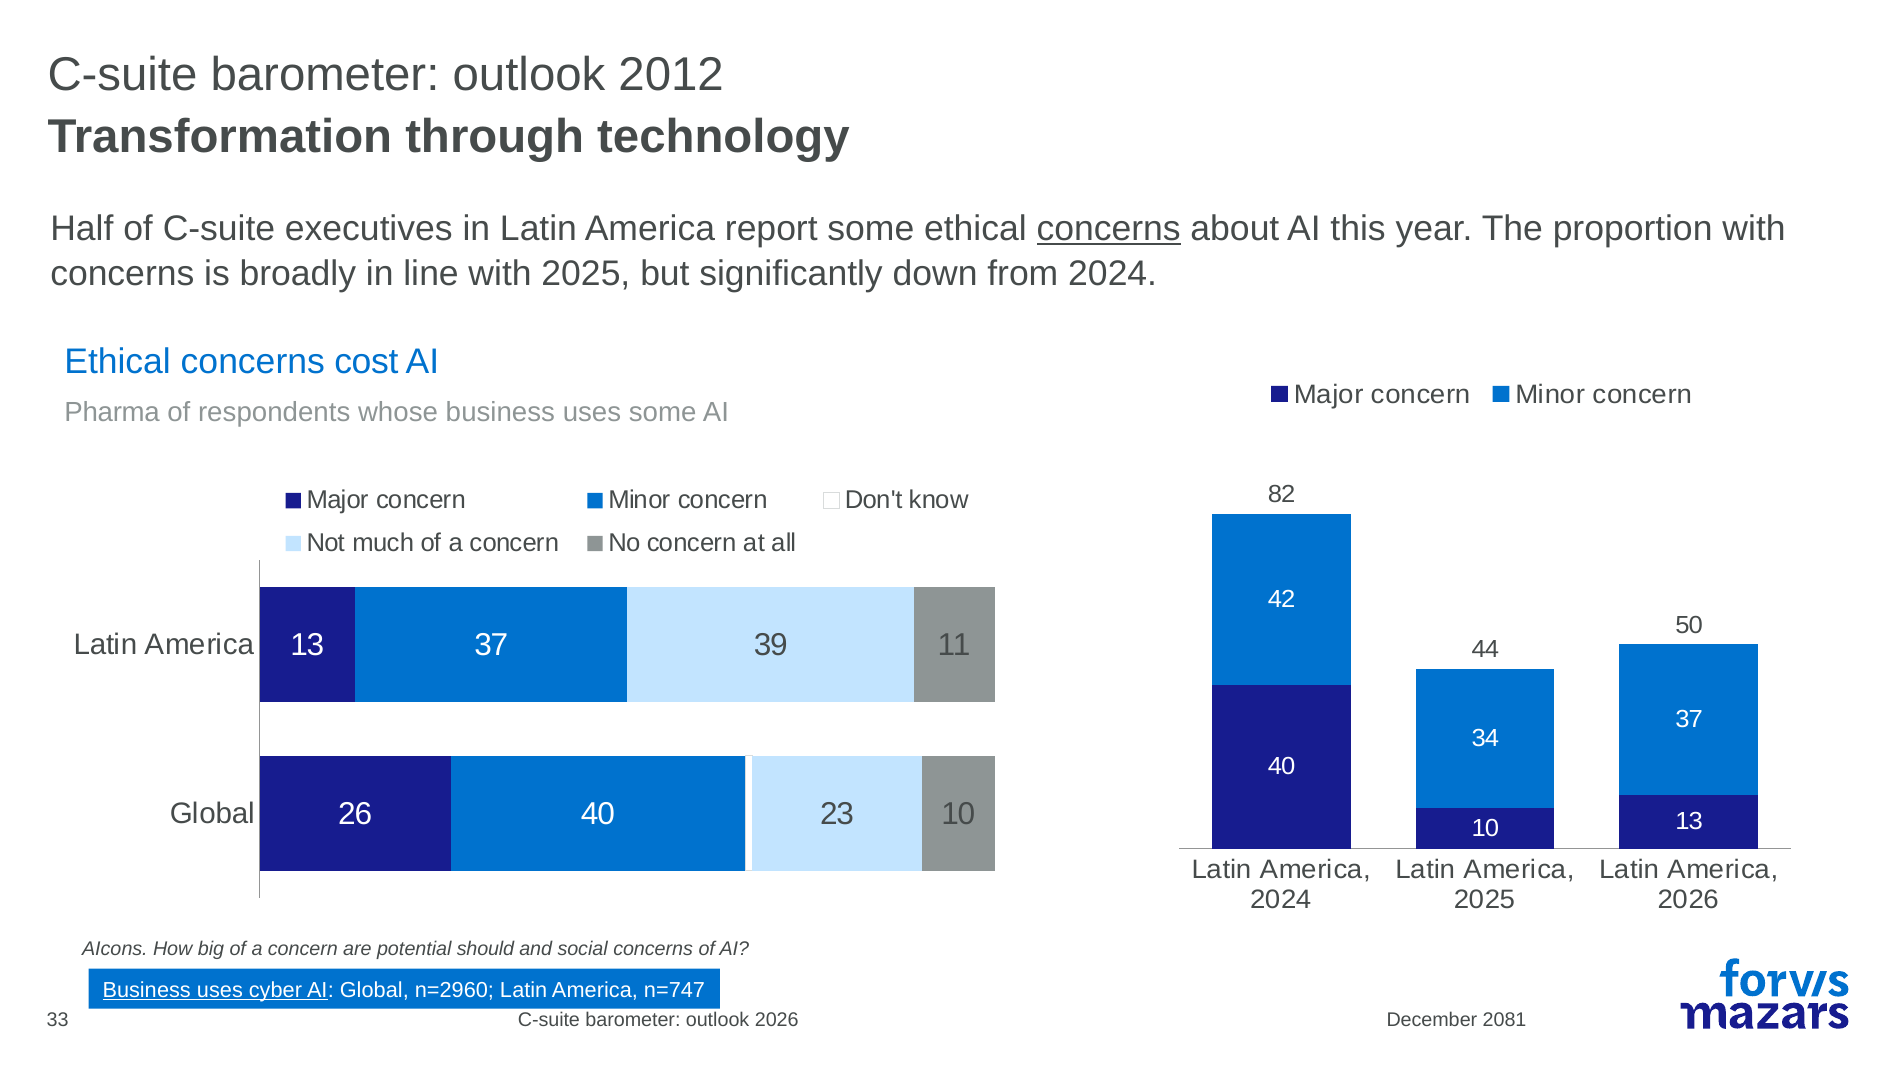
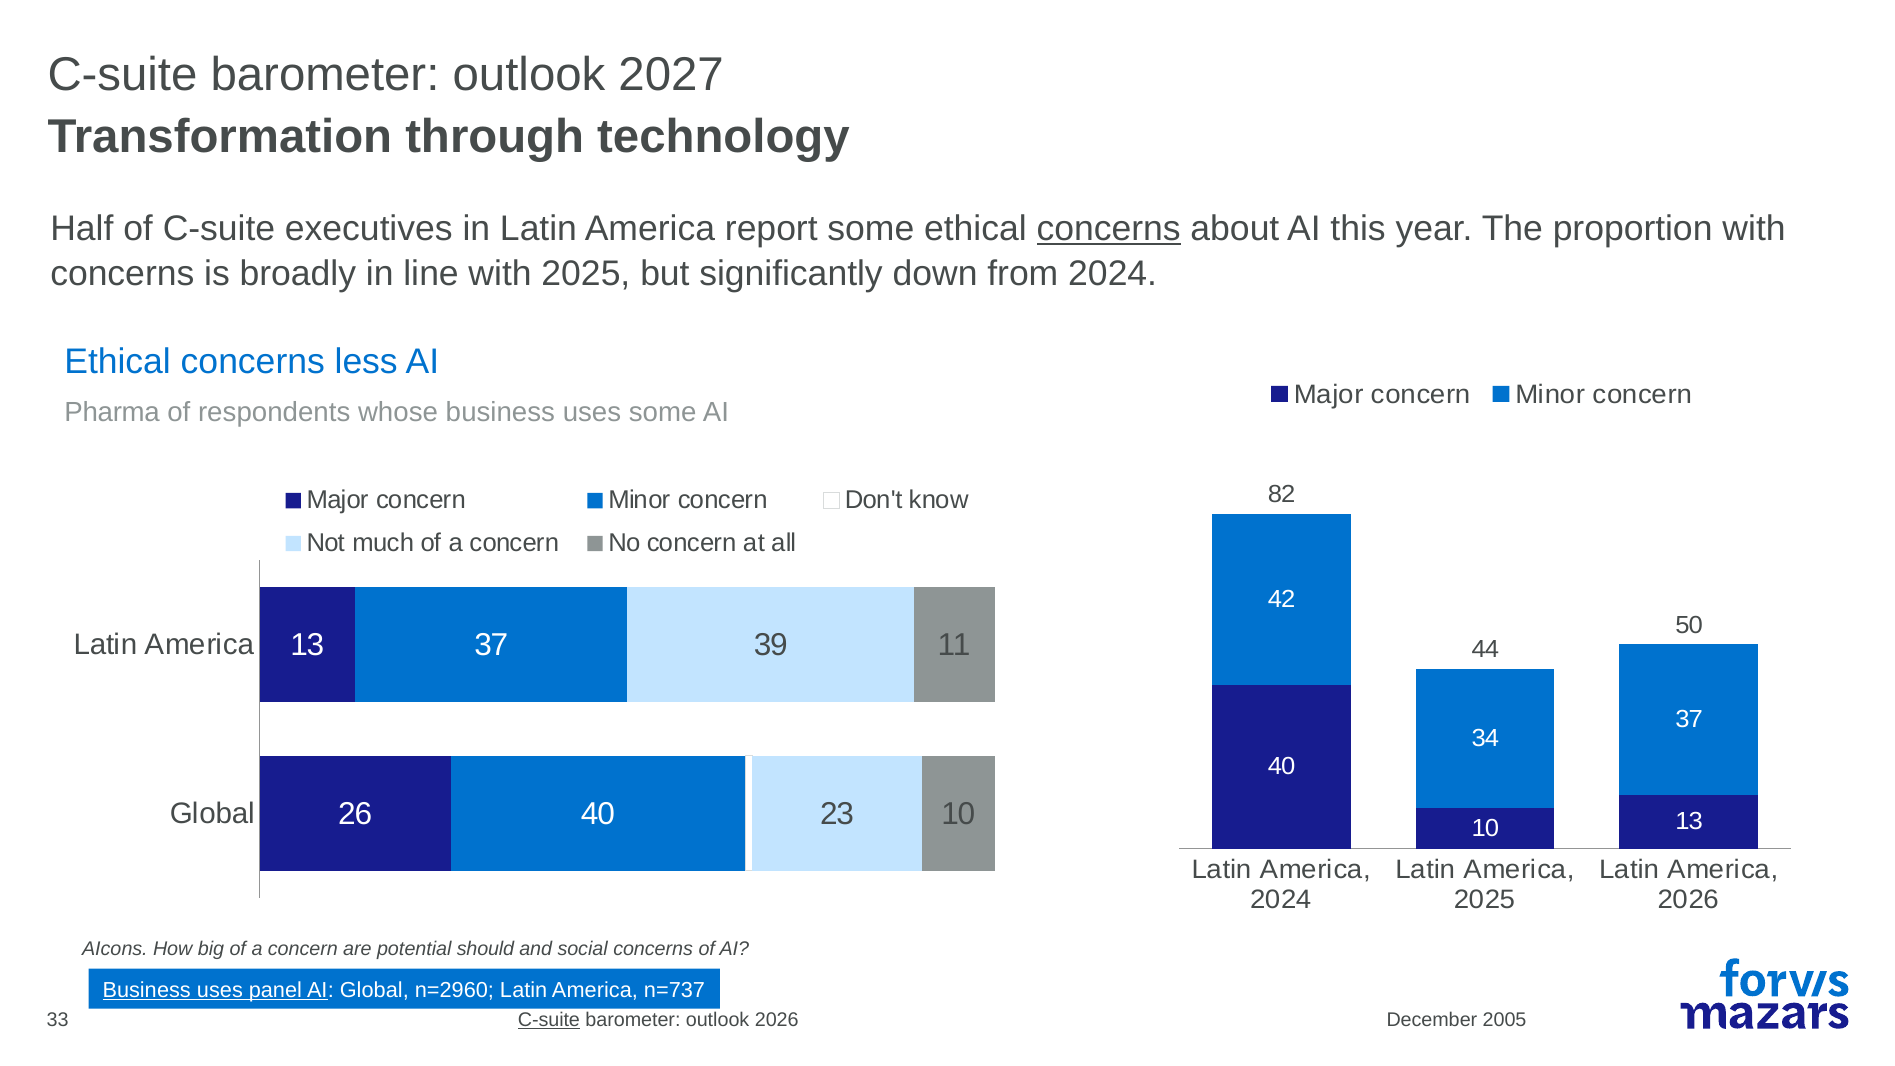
2012: 2012 -> 2027 (671, 75)
cost: cost -> less (366, 361)
cyber: cyber -> panel (275, 990)
n=747: n=747 -> n=737 (674, 990)
C-suite underline: none -> present (549, 1020)
2081: 2081 -> 2005 (1505, 1020)
